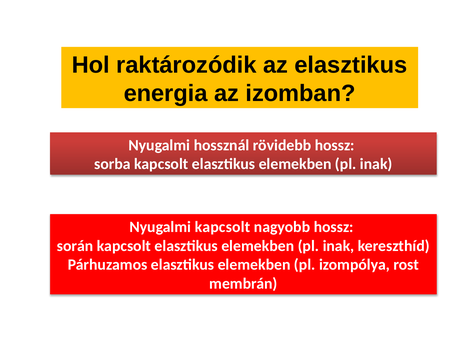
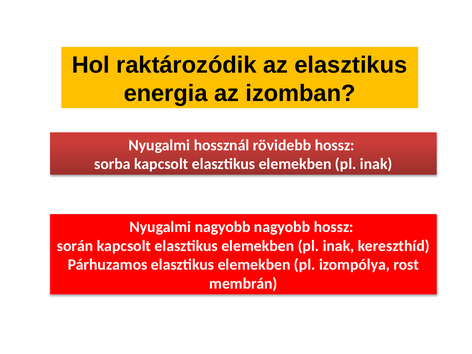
Nyugalmi kapcsolt: kapcsolt -> nagyobb (223, 227)
